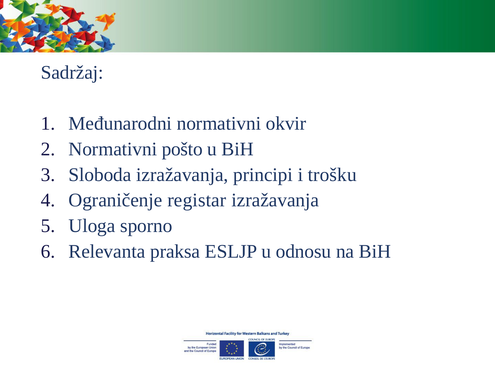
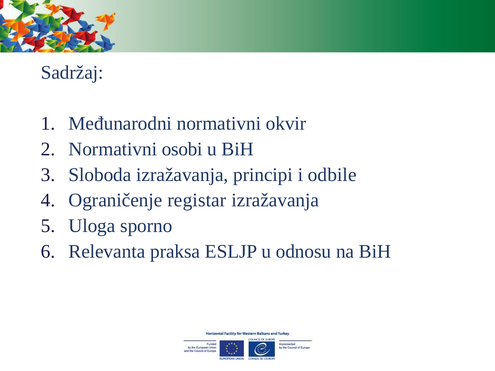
pošto: pošto -> osobi (182, 149)
trošku: trošku -> odbile (332, 175)
